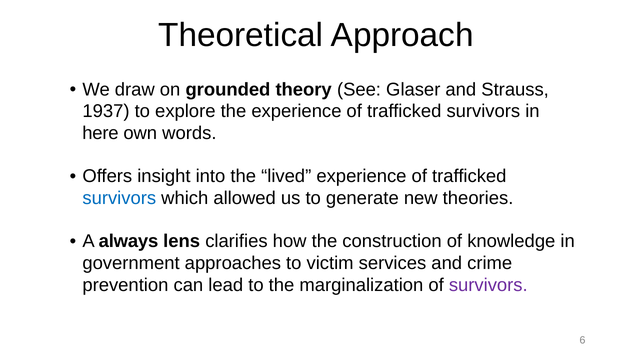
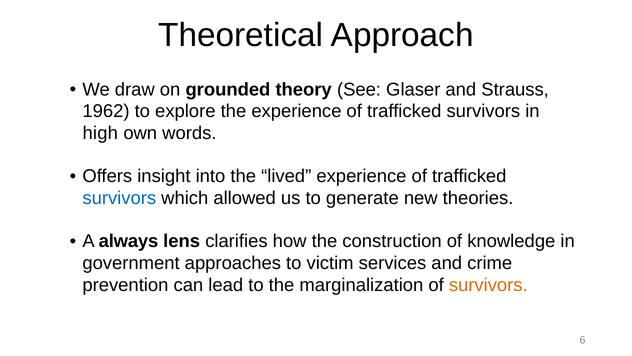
1937: 1937 -> 1962 (106, 111)
here: here -> high (100, 133)
survivors colour: purple -> orange (488, 285)
